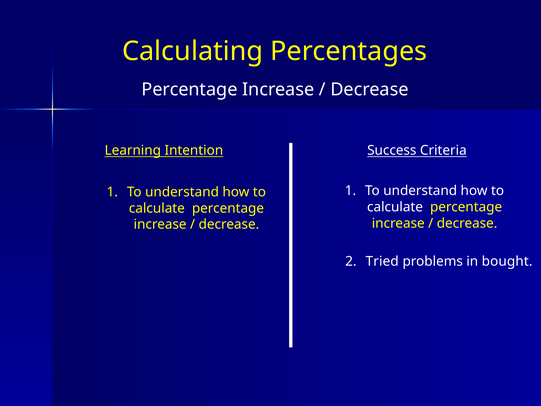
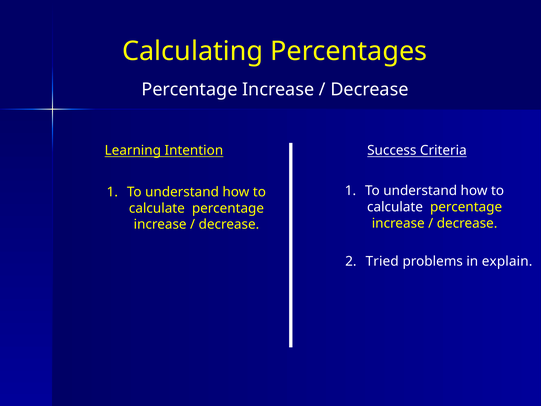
bought: bought -> explain (507, 261)
